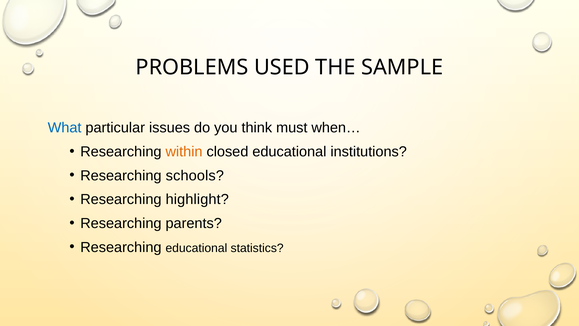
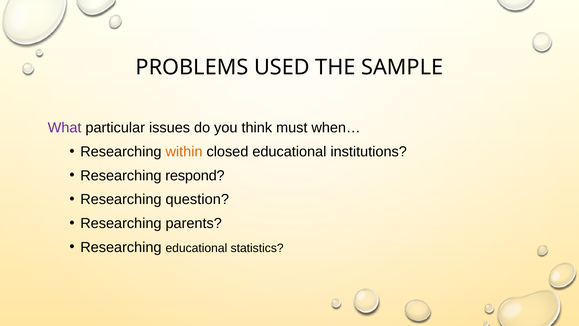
What colour: blue -> purple (65, 128)
schools: schools -> respond (195, 175)
highlight: highlight -> question (197, 199)
